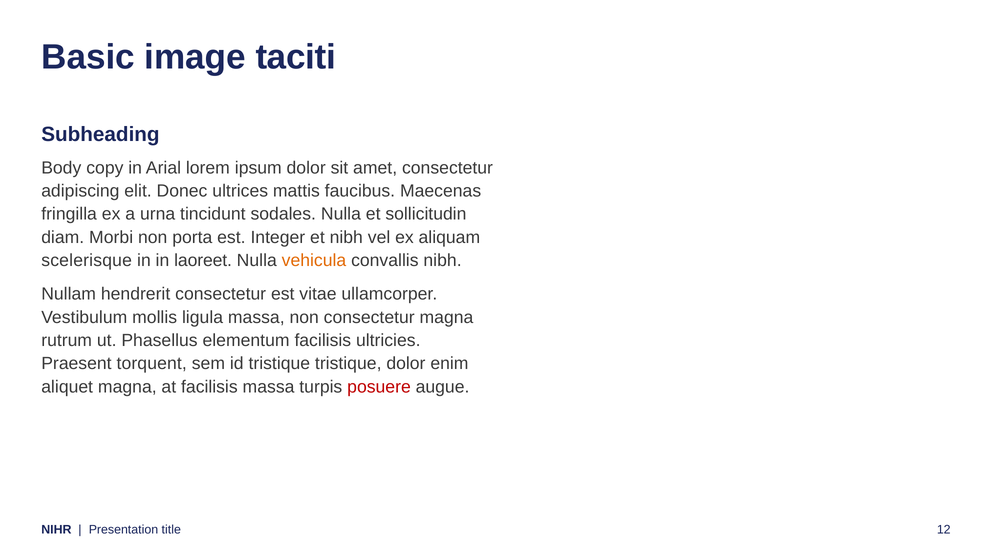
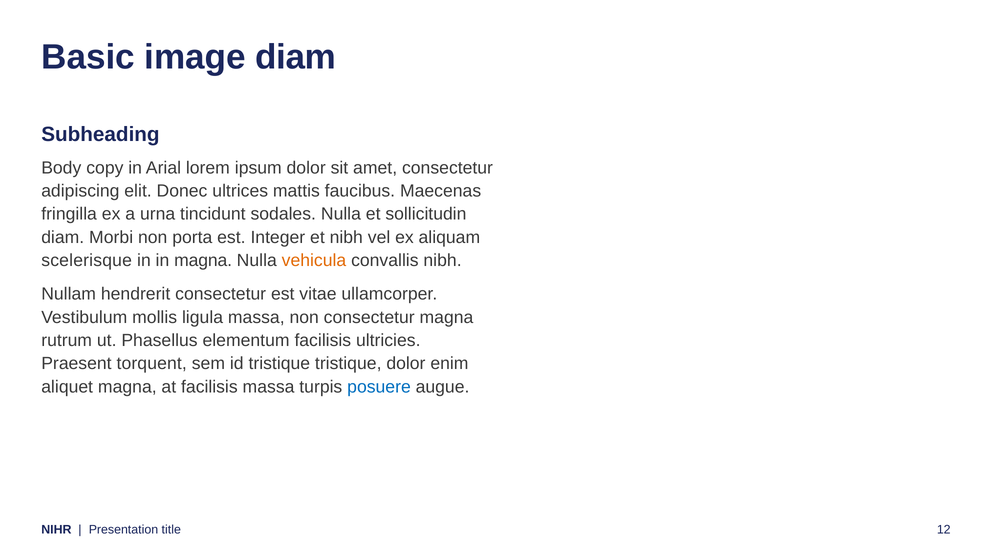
image taciti: taciti -> diam (296, 57)
in laoreet: laoreet -> magna (203, 261)
posuere colour: red -> blue (379, 387)
